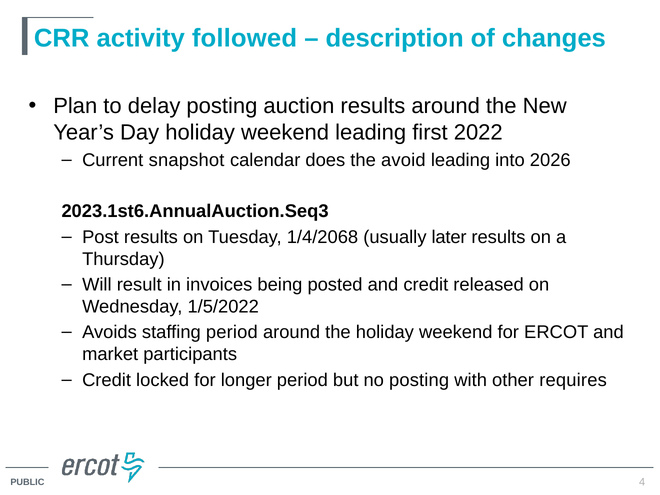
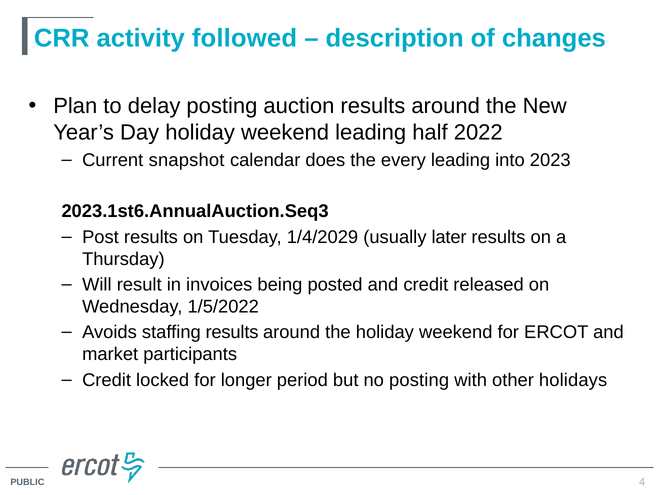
first: first -> half (430, 132)
avoid: avoid -> every (403, 160)
2026: 2026 -> 2023 (550, 160)
1/4/2068: 1/4/2068 -> 1/4/2029 (322, 237)
staffing period: period -> results (232, 332)
requires: requires -> holidays (573, 380)
